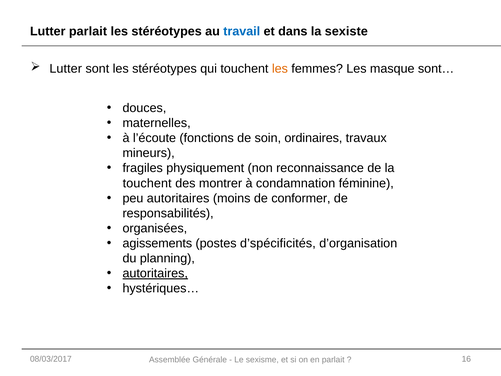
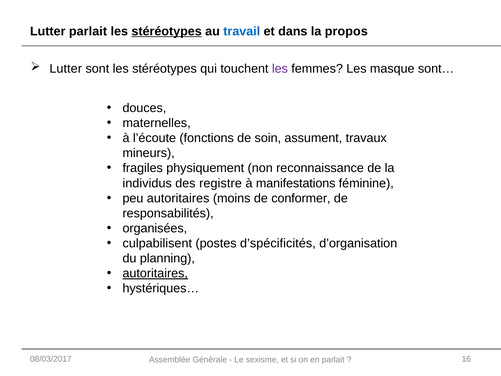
stéréotypes underline: none -> present (167, 31)
sexiste: sexiste -> propos (346, 31)
les colour: orange -> purple (280, 69)
ordinaires: ordinaires -> assument (313, 138)
touchent: touchent -> individus (147, 183)
montrer: montrer -> registre (220, 183)
condamnation: condamnation -> manifestations (296, 183)
agissements: agissements -> culpabilisent (157, 243)
